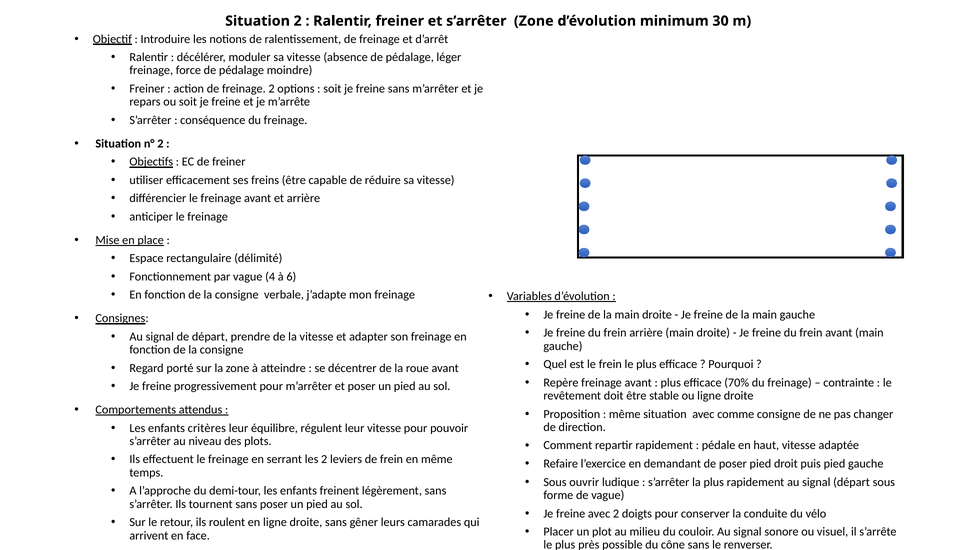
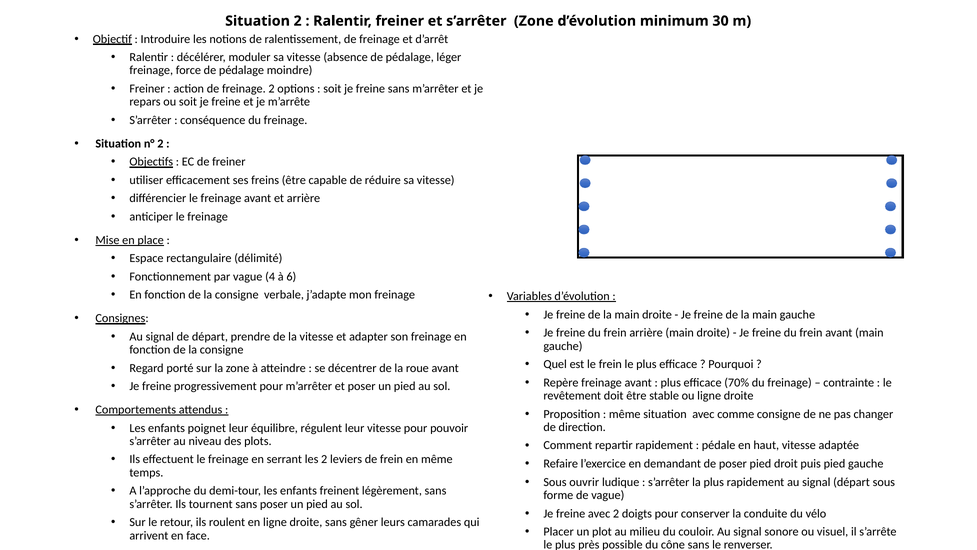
critères: critères -> poignet (207, 428)
